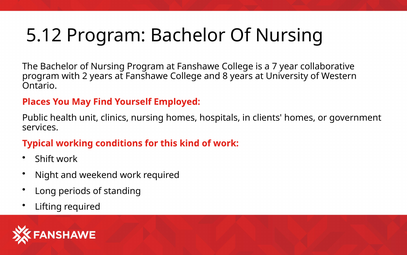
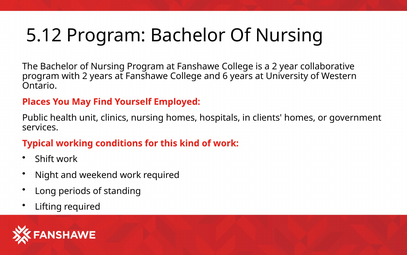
a 7: 7 -> 2 (275, 66)
8: 8 -> 6 (225, 76)
